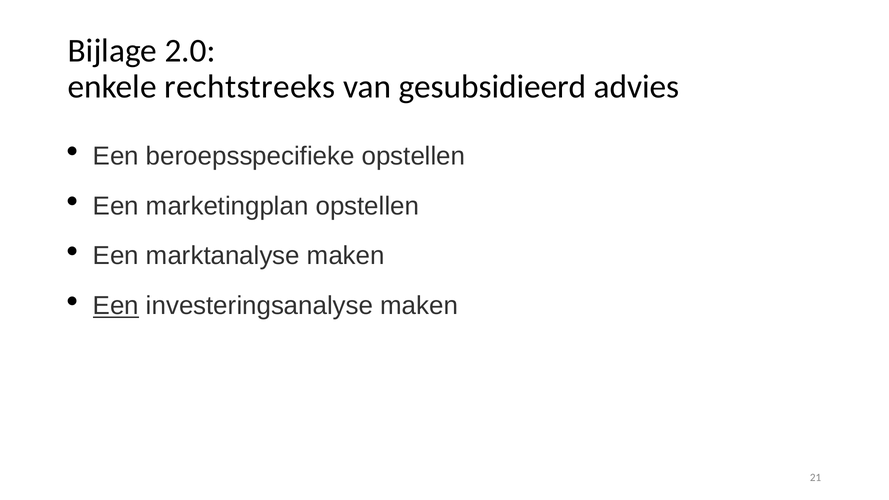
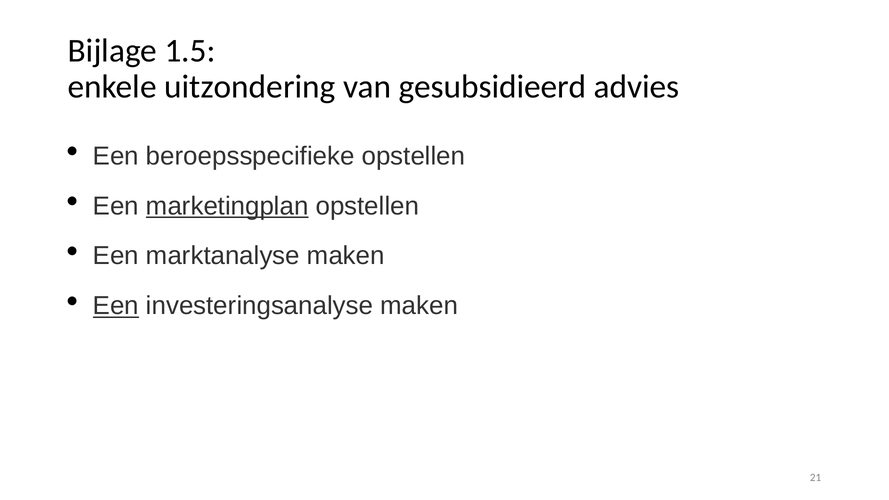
2.0: 2.0 -> 1.5 (190, 51)
rechtstreeks: rechtstreeks -> uitzondering (250, 87)
marketingplan underline: none -> present (227, 206)
